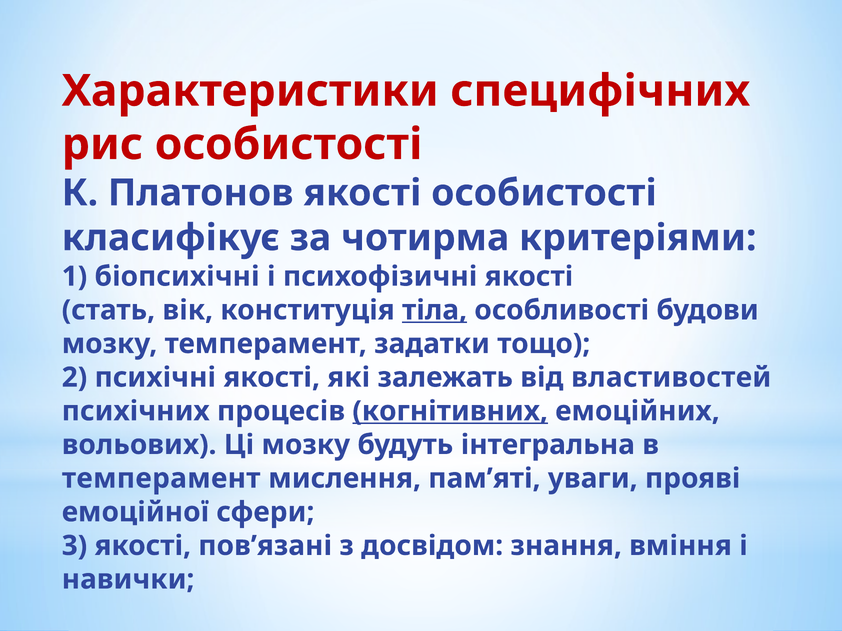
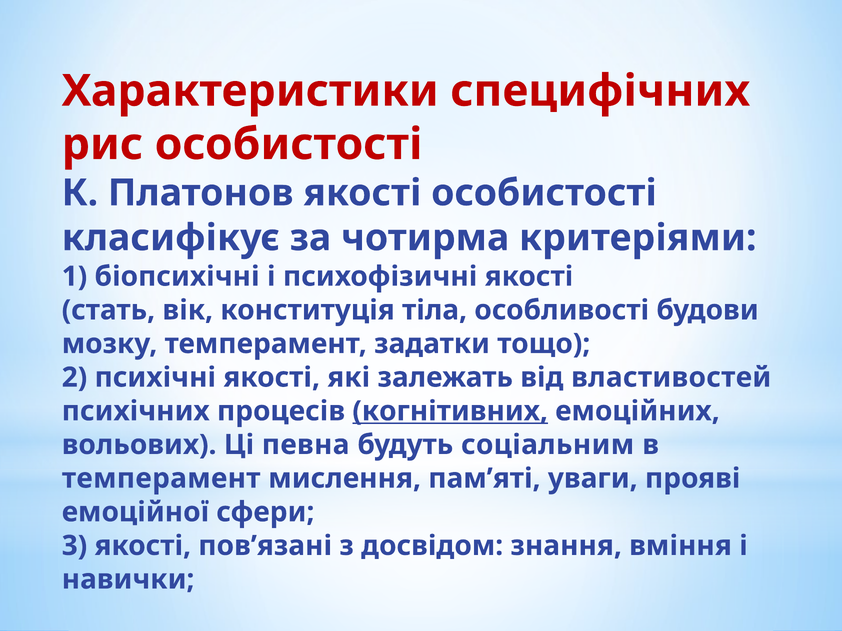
тіла underline: present -> none (435, 310)
Ці мозку: мозку -> певна (306, 445)
інтегральна: інтегральна -> соціальним (548, 445)
